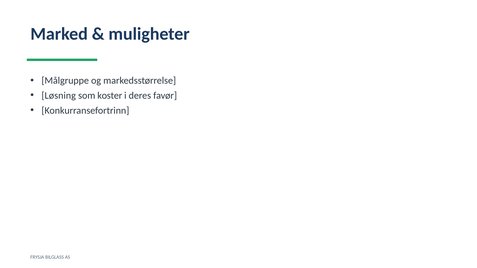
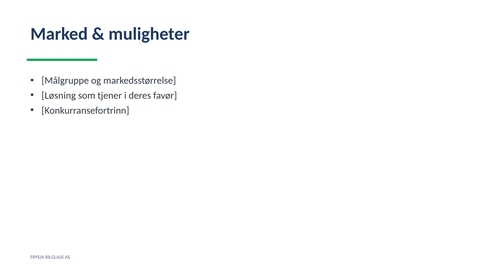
koster: koster -> tjener (110, 96)
